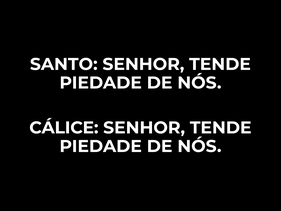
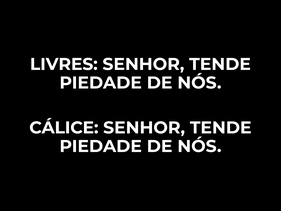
SANTO: SANTO -> LIVRES (64, 64)
